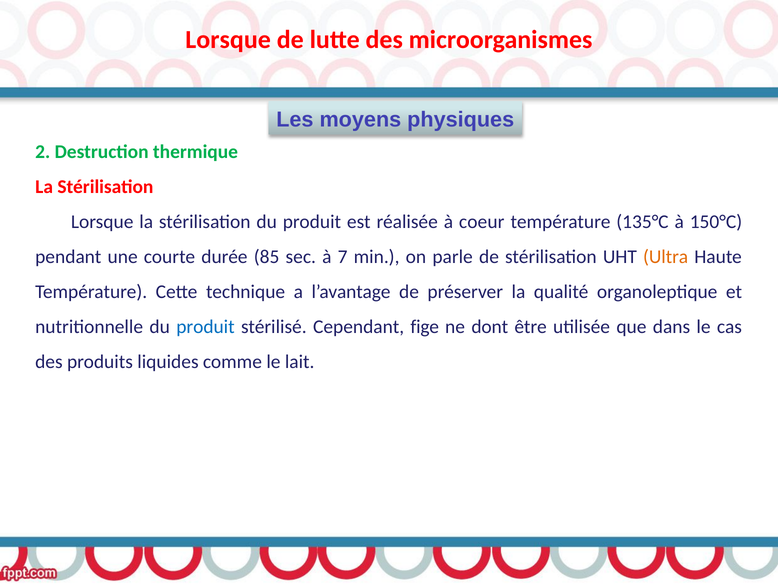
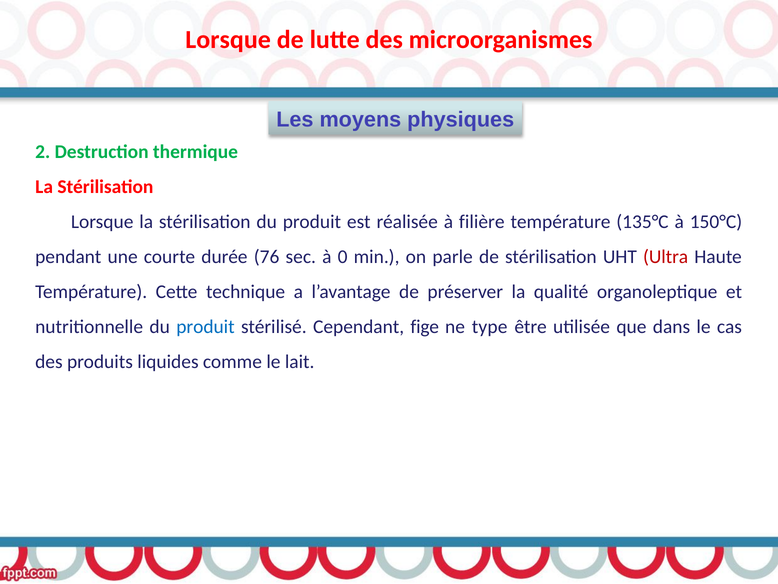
coeur: coeur -> filière (482, 222)
85: 85 -> 76 (267, 257)
7: 7 -> 0 (343, 257)
Ultra colour: orange -> red (666, 257)
dont: dont -> type (490, 327)
